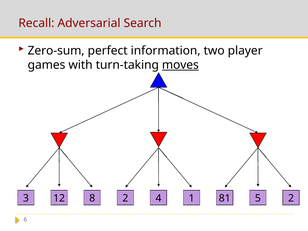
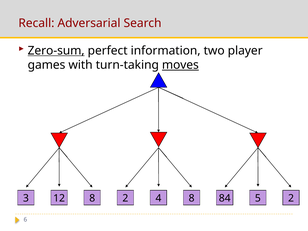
Zero-sum underline: none -> present (56, 51)
4 1: 1 -> 8 (192, 198)
81: 81 -> 84 (225, 198)
